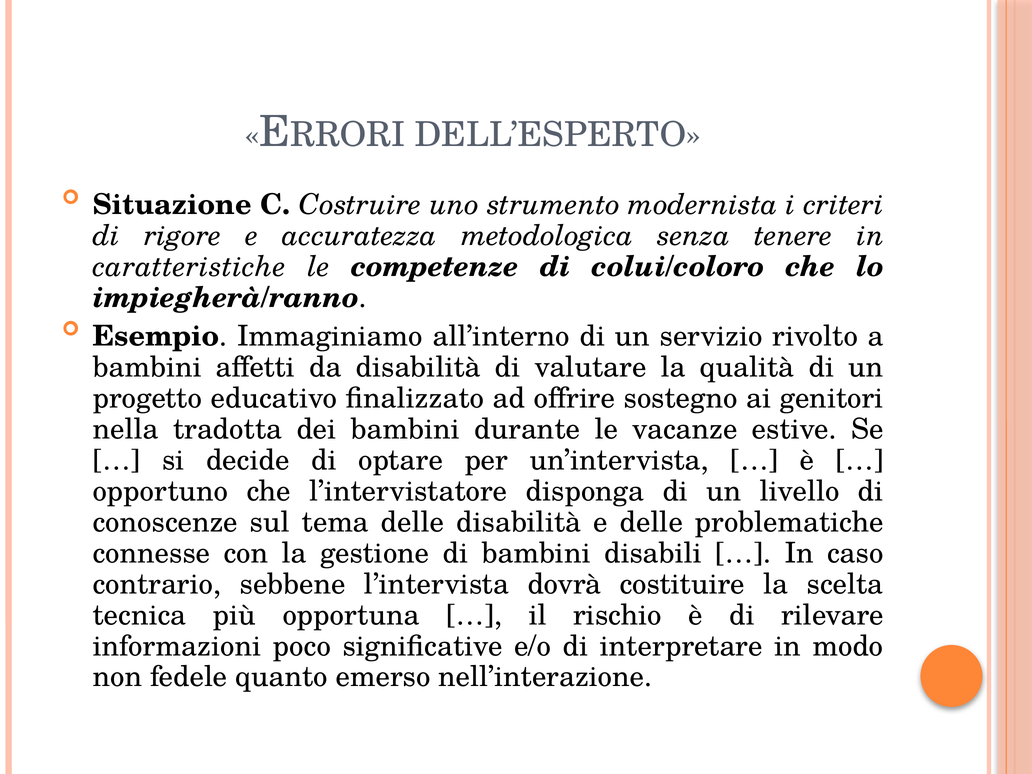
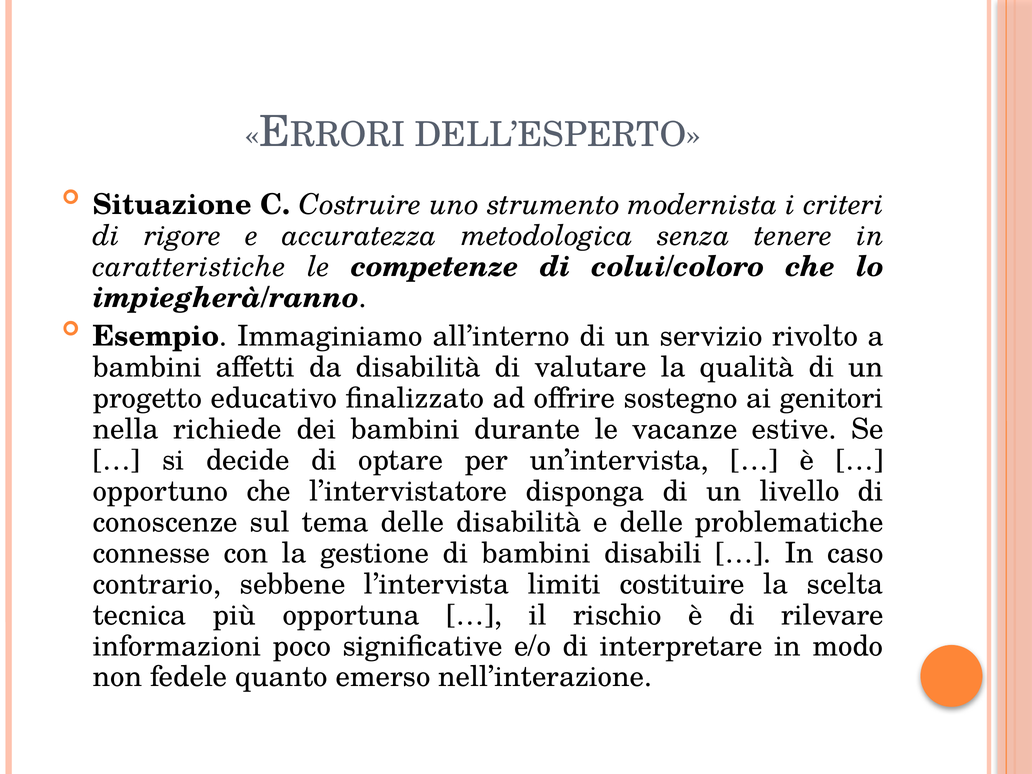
tradotta: tradotta -> richiede (227, 429)
dovrà: dovrà -> limiti (564, 584)
